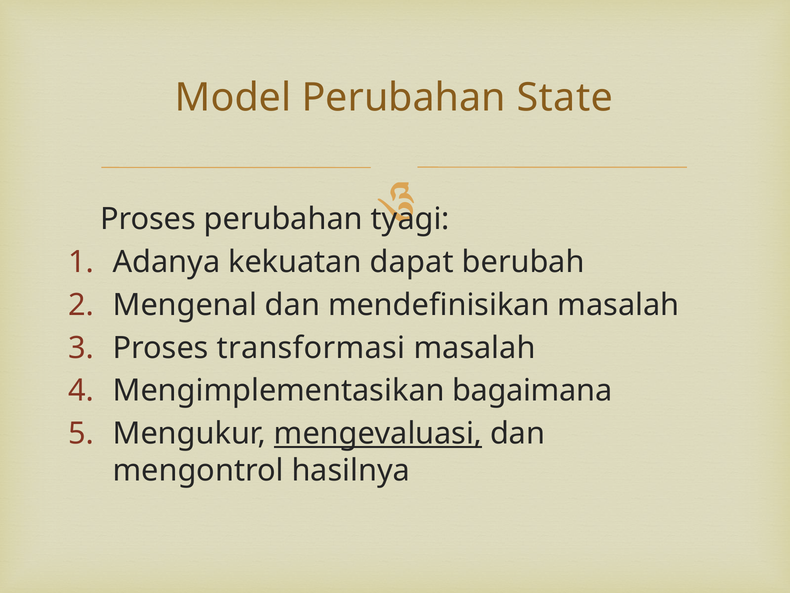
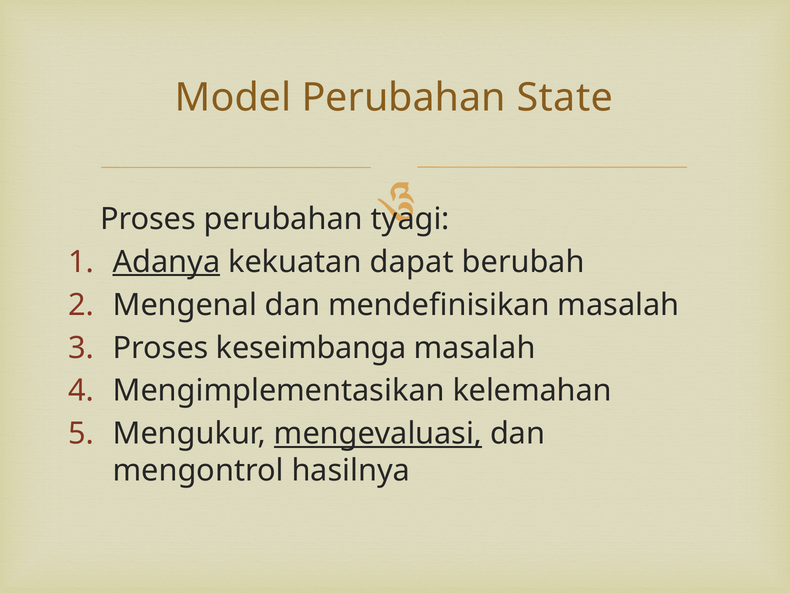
Adanya underline: none -> present (166, 262)
transformasi: transformasi -> keseimbanga (311, 348)
bagaimana: bagaimana -> kelemahan (532, 391)
